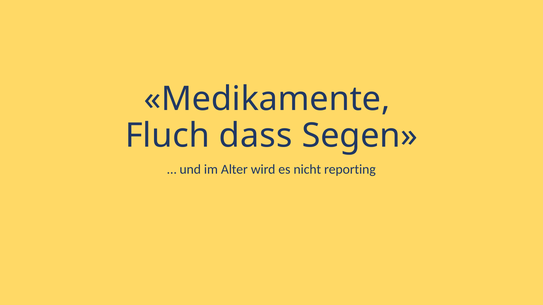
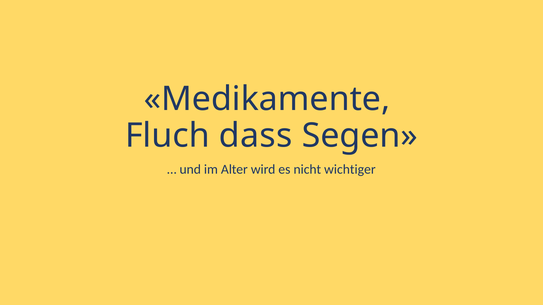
reporting: reporting -> wichtiger (350, 170)
